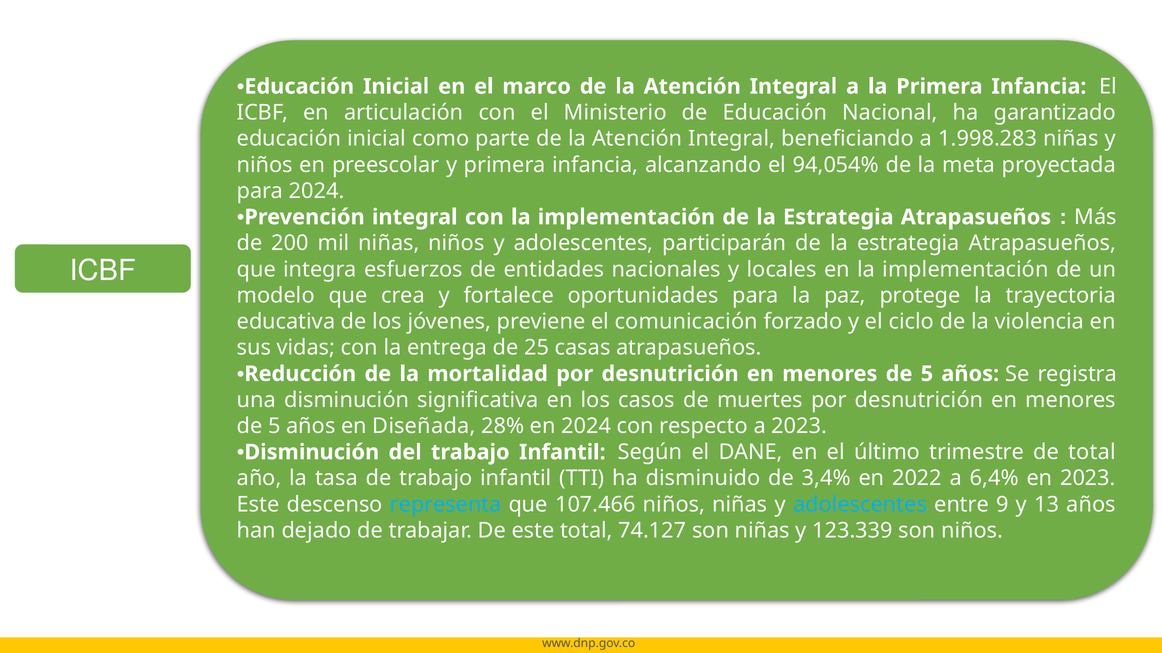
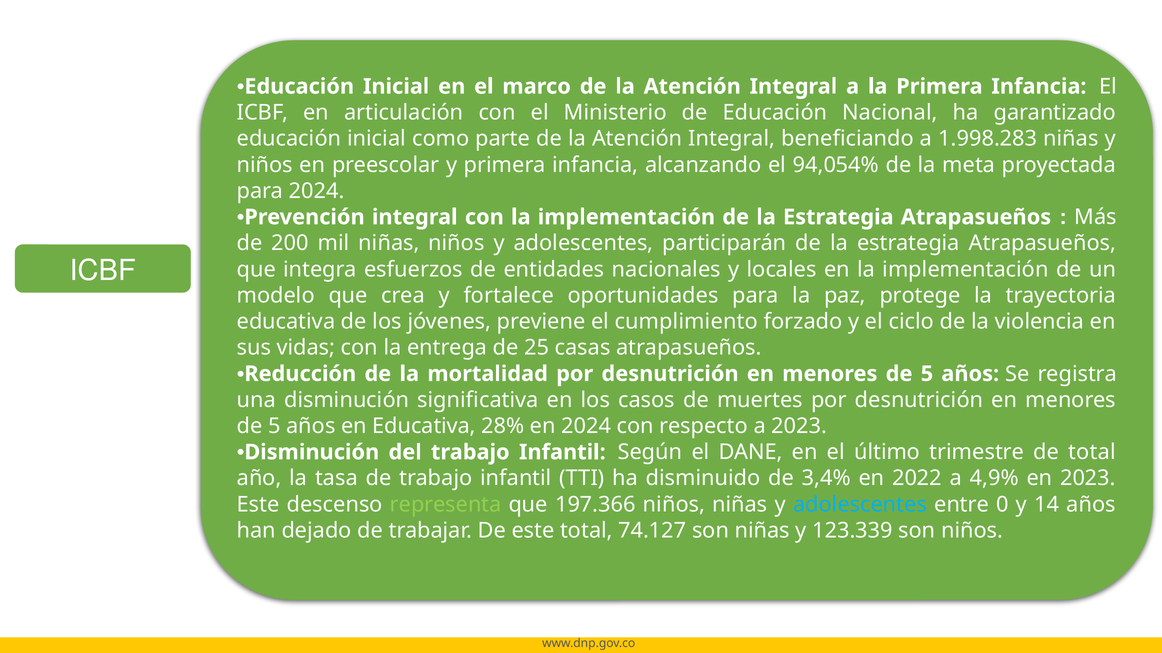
comunicación: comunicación -> cumplimiento (686, 322)
en Diseñada: Diseñada -> Educativa (424, 426)
6,4%: 6,4% -> 4,9% (994, 479)
representa colour: light blue -> light green (446, 505)
107.466: 107.466 -> 197.366 (595, 505)
9: 9 -> 0 (1002, 505)
13: 13 -> 14 (1047, 505)
